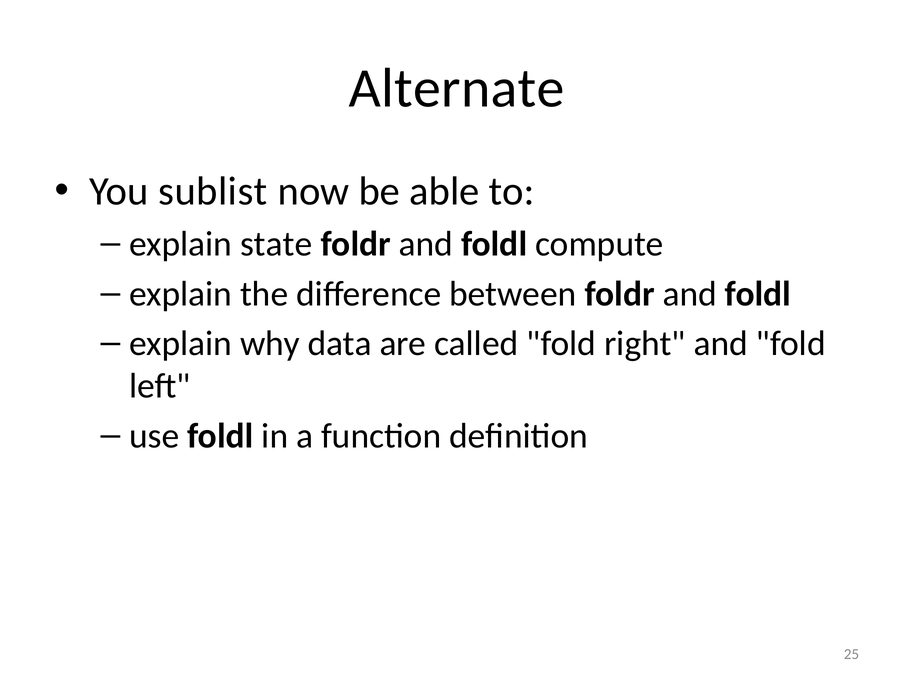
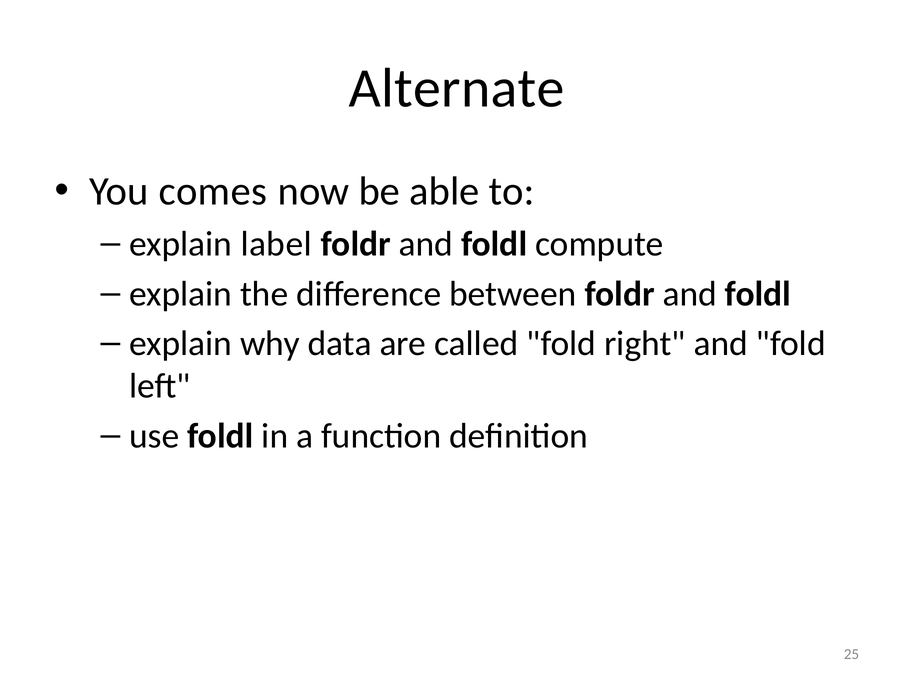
sublist: sublist -> comes (213, 192)
state: state -> label (276, 244)
